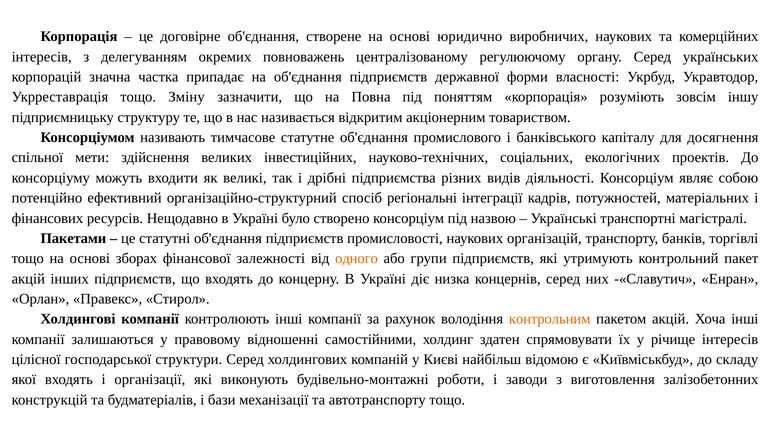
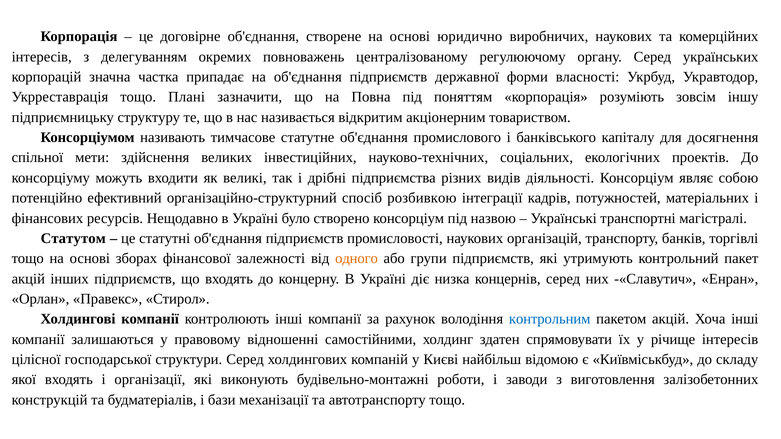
Зміну: Зміну -> Плані (187, 97)
регіональні: регіональні -> розбивкою (422, 198)
Пакетами: Пакетами -> Статутом (73, 239)
контрольним colour: orange -> blue (550, 319)
